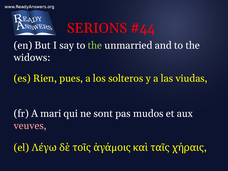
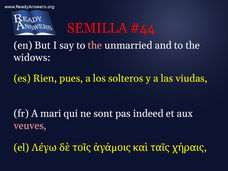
SERIONS: SERIONS -> SEMILLA (97, 28)
the colour: light green -> pink (95, 45)
mudos: mudos -> indeed (148, 114)
